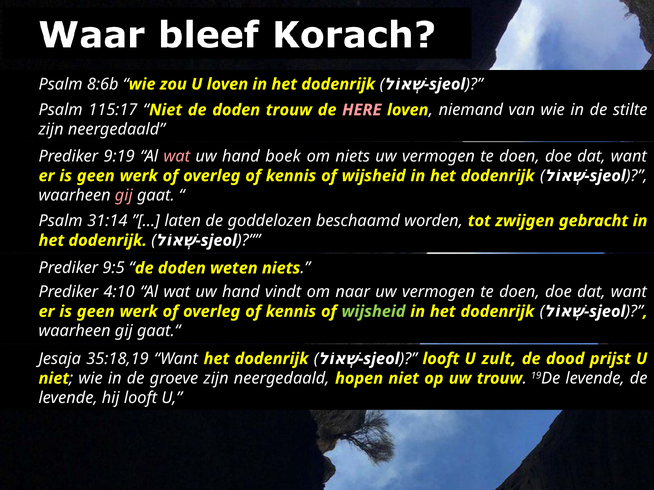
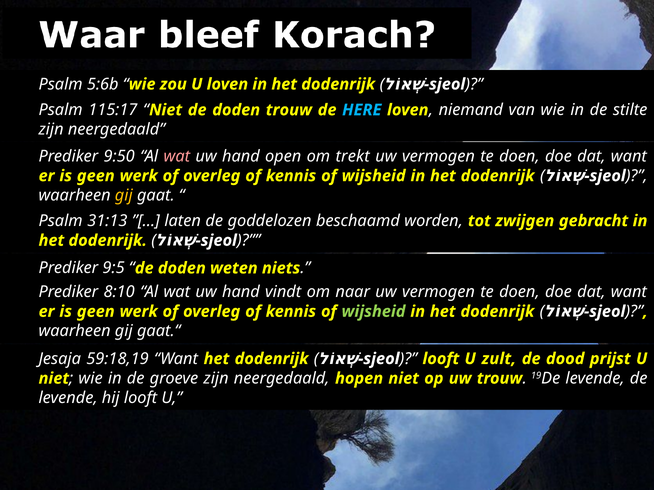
8:6b: 8:6b -> 5:6b (103, 84)
HERE colour: pink -> light blue (362, 110)
9:19: 9:19 -> 9:50 (119, 156)
boek: boek -> open (283, 156)
om niets: niets -> trekt (353, 156)
gij colour: pink -> yellow (124, 196)
31:14: 31:14 -> 31:13 (107, 221)
4:10: 4:10 -> 8:10 (119, 292)
35:18,19: 35:18,19 -> 59:18,19 (117, 359)
